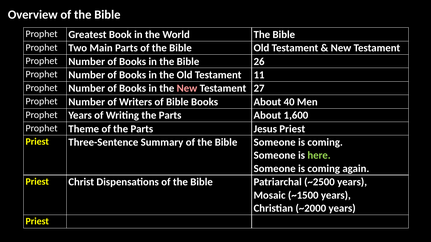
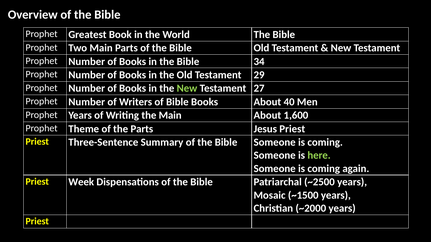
26: 26 -> 34 (259, 62)
11: 11 -> 29 (259, 75)
New colour: pink -> light green (187, 89)
Writing the Parts: Parts -> Main (170, 116)
Christ: Christ -> Week (81, 182)
